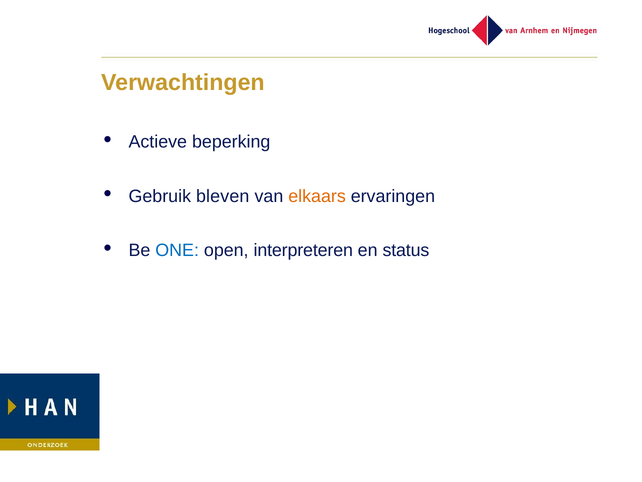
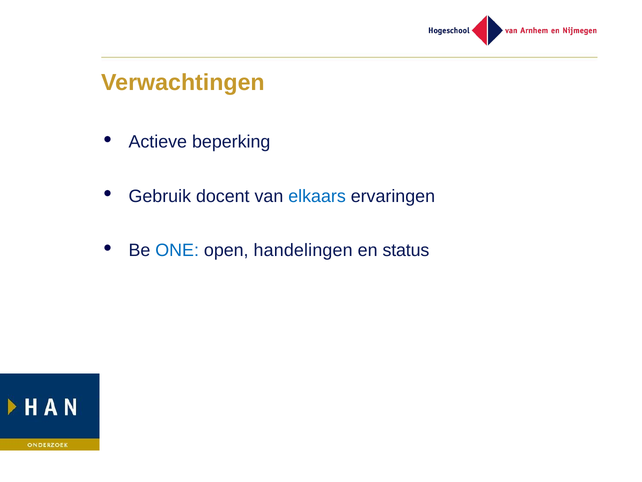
bleven: bleven -> docent (223, 196)
elkaars colour: orange -> blue (317, 196)
interpreteren: interpreteren -> handelingen (303, 250)
